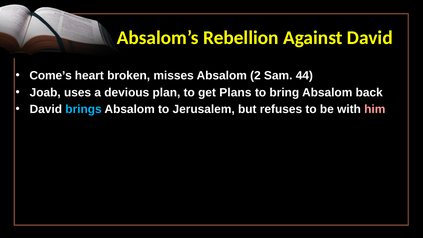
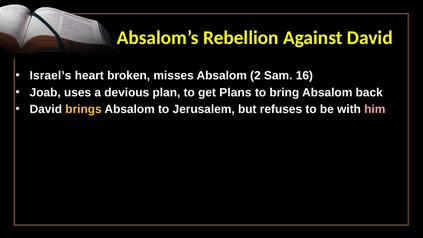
Come’s: Come’s -> Israel’s (51, 75)
44: 44 -> 16 (304, 75)
brings colour: light blue -> yellow (83, 109)
